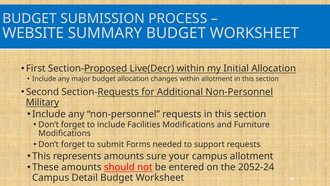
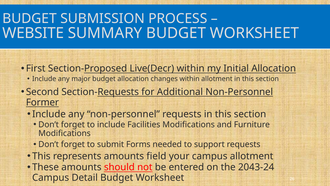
Military: Military -> Former (42, 102)
sure: sure -> field (156, 156)
2052-24: 2052-24 -> 2043-24 (256, 167)
